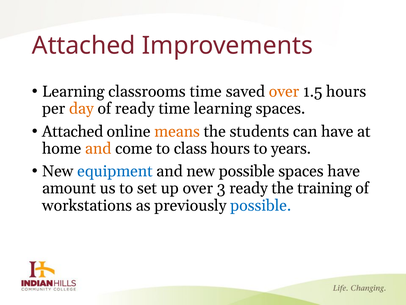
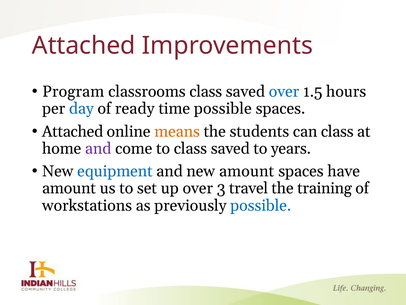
Learning: Learning -> Program (73, 92)
classrooms time: time -> class (206, 92)
over colour: orange -> blue (284, 92)
day colour: orange -> blue (81, 109)
time learning: learning -> possible (223, 109)
can have: have -> class (337, 131)
and colour: orange -> purple (98, 148)
to class hours: hours -> saved (230, 148)
new possible: possible -> amount (247, 171)
3 ready: ready -> travel (249, 188)
